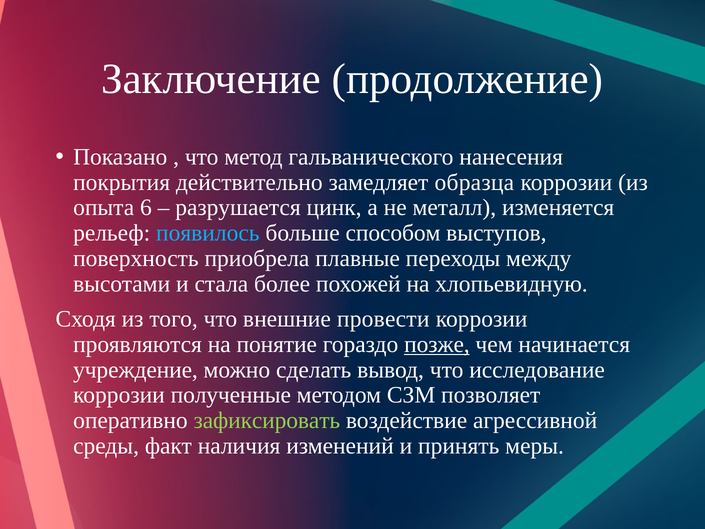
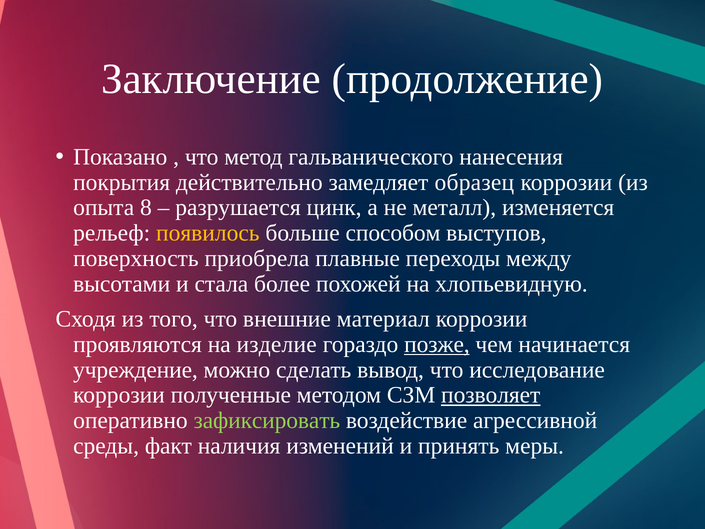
образца: образца -> образец (474, 182)
6: 6 -> 8 (146, 208)
появилось colour: light blue -> yellow (208, 233)
провести: провести -> материал (383, 319)
понятие: понятие -> изделие (277, 344)
позволяет underline: none -> present (491, 395)
